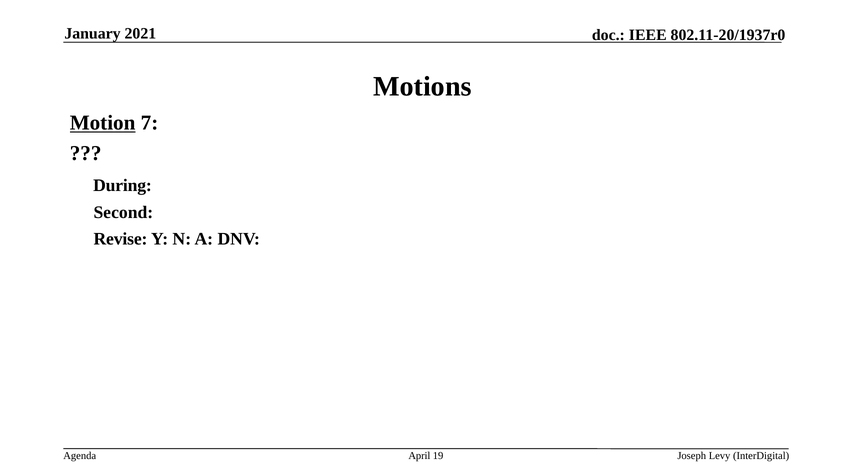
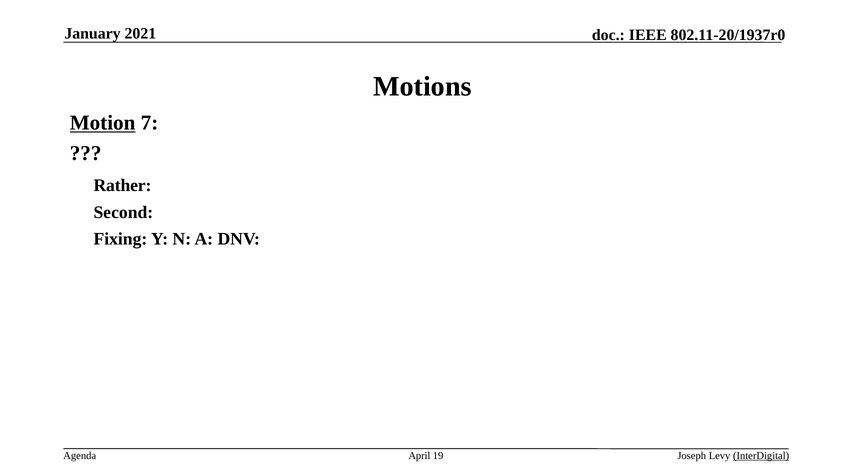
During: During -> Rather (122, 185)
Revise: Revise -> Fixing (120, 239)
InterDigital underline: none -> present (761, 456)
